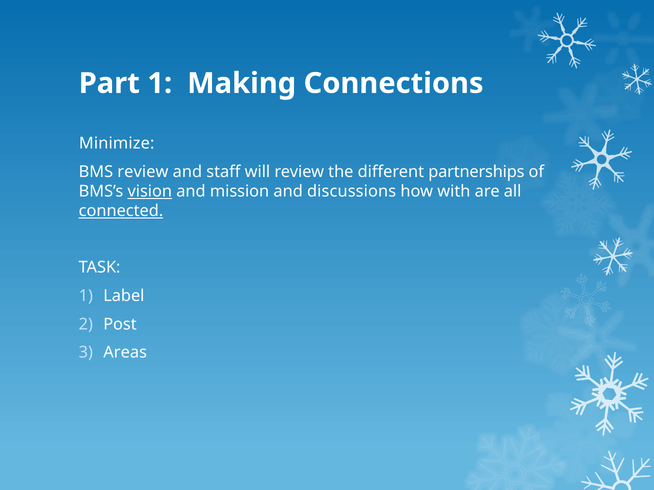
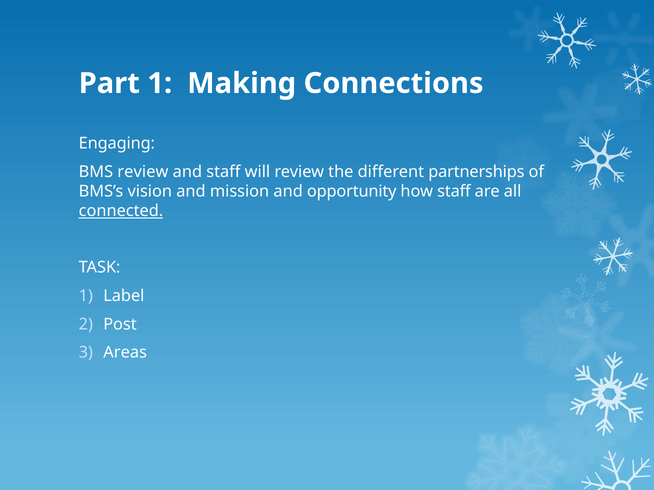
Minimize: Minimize -> Engaging (117, 143)
vision underline: present -> none (150, 191)
discussions: discussions -> opportunity (352, 191)
how with: with -> staff (454, 191)
